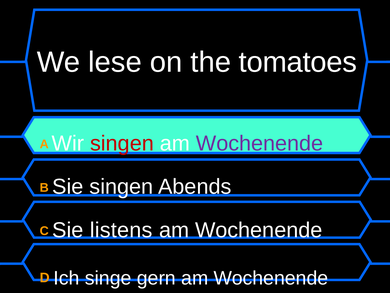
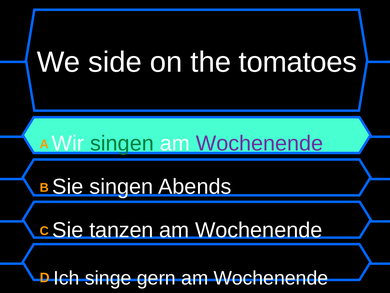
lese: lese -> side (115, 62)
singen colour: red -> green (122, 143)
listens: listens -> tanzen (121, 230)
